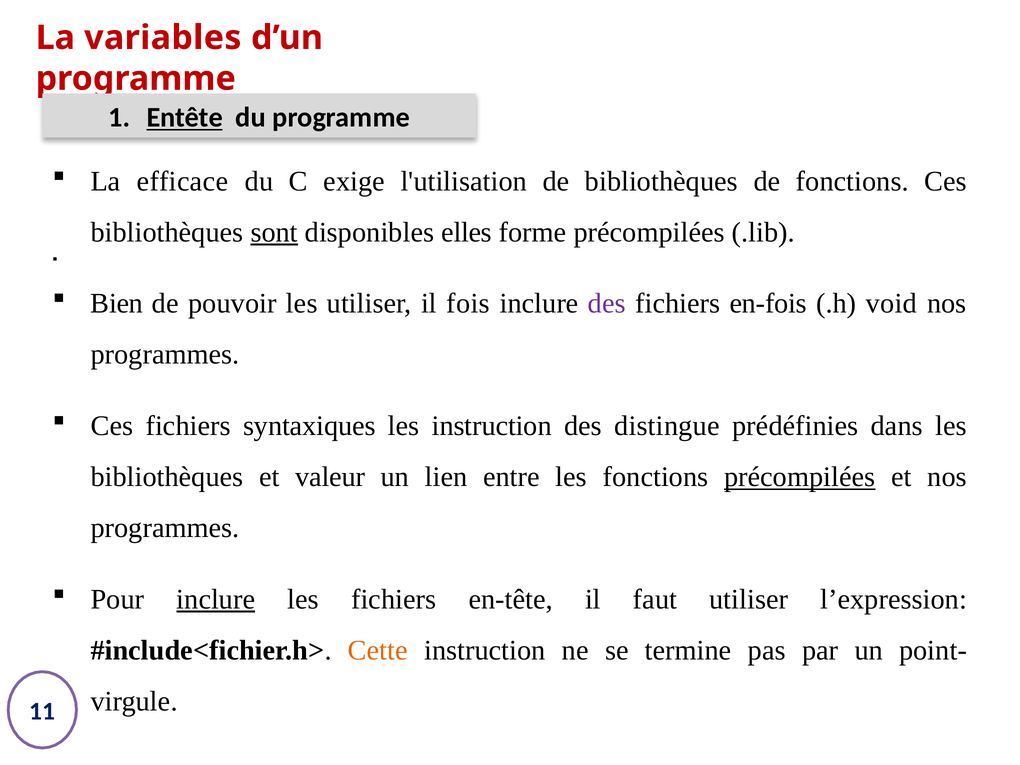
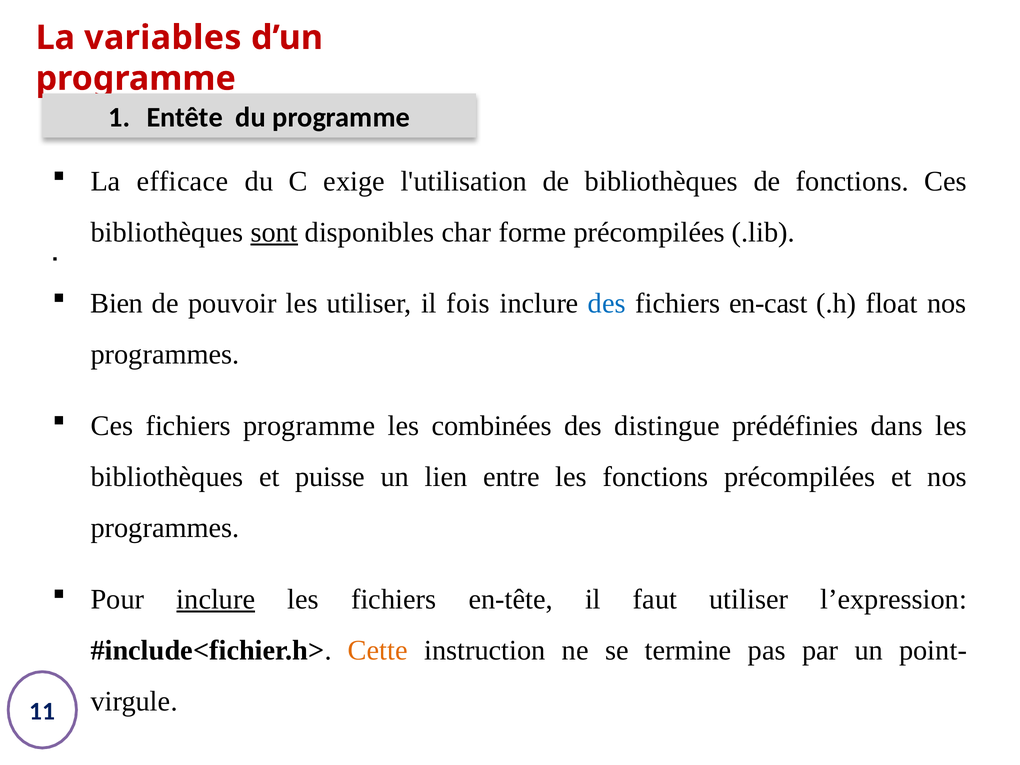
Entête underline: present -> none (185, 118)
elles: elles -> char (466, 232)
des colour: purple -> blue (607, 304)
en-fois: en-fois -> en-cast (768, 304)
void: void -> float (892, 304)
fichiers syntaxiques: syntaxiques -> programme (309, 426)
les instruction: instruction -> combinées (492, 426)
valeur: valeur -> puisse (330, 477)
précompilées underline: present -> none (800, 477)
